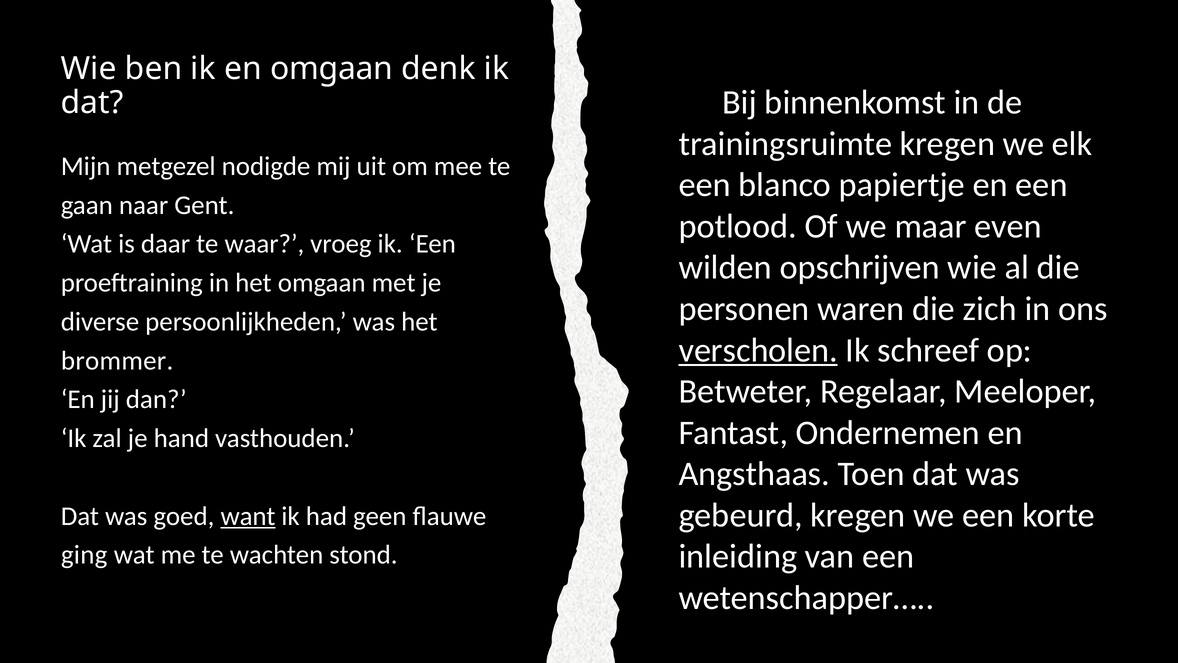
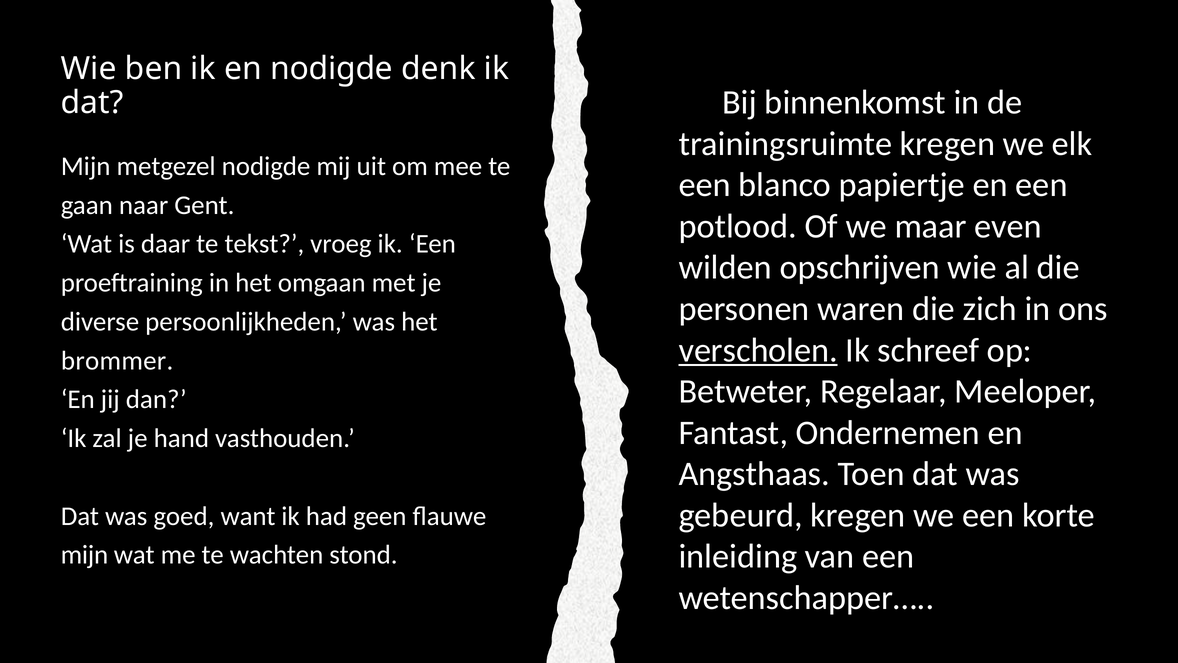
en omgaan: omgaan -> nodigde (332, 68)
waar: waar -> tekst (264, 244)
want underline: present -> none (248, 516)
ging: ging -> mijn (84, 555)
